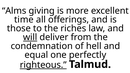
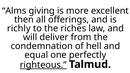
time: time -> then (24, 20)
those: those -> richly (19, 28)
will underline: present -> none (30, 37)
